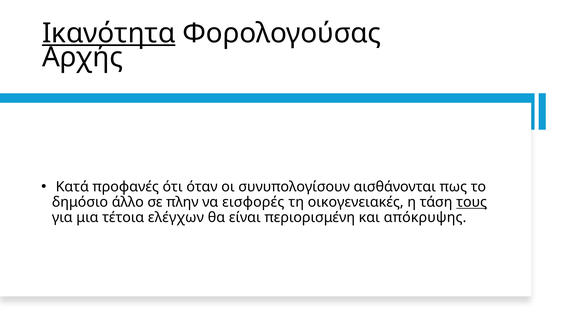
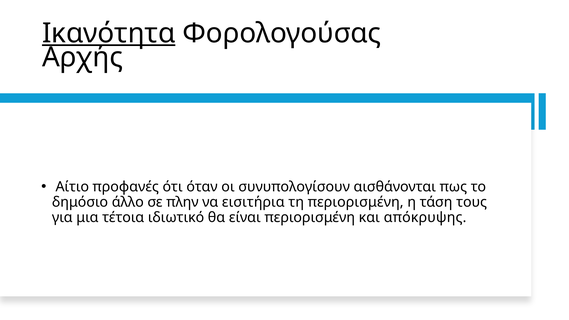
Κατά: Κατά -> Αίτιο (72, 187)
εισφορές: εισφορές -> εισιτήρια (253, 202)
τη οικογενειακές: οικογενειακές -> περιορισμένη (356, 202)
τους underline: present -> none (472, 202)
ελέγχων: ελέγχων -> ιδιωτικό (176, 218)
